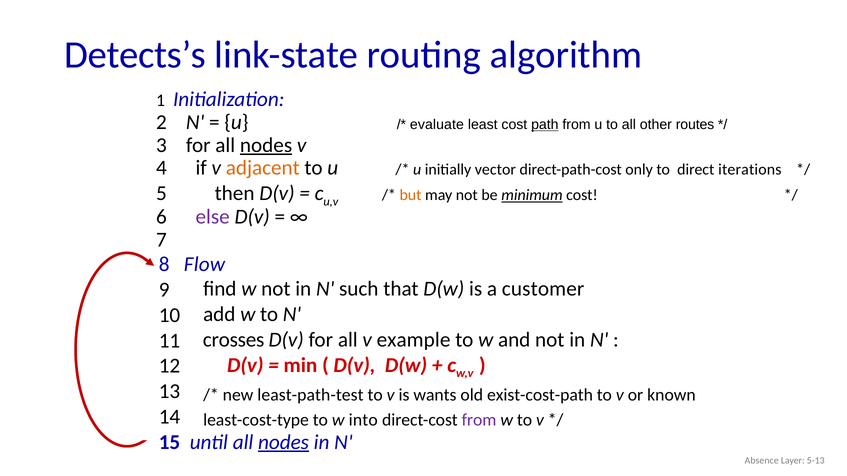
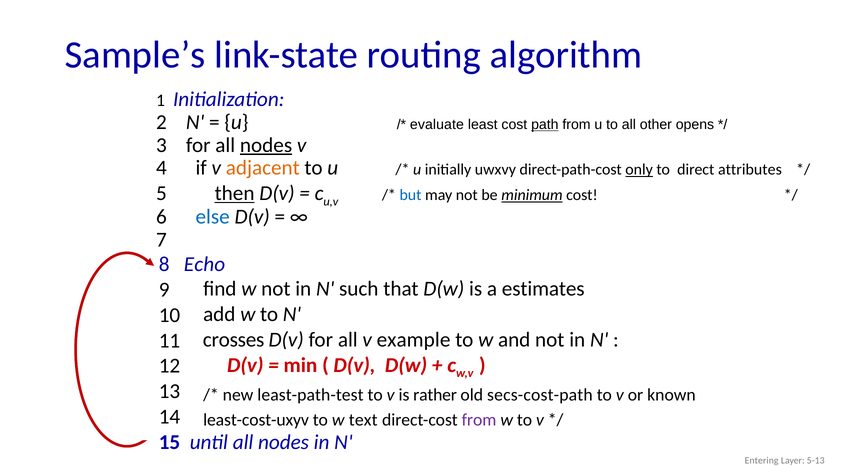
Detects’s: Detects’s -> Sample’s (135, 55)
routes: routes -> opens (695, 125)
vector: vector -> uwxvy (495, 170)
only underline: none -> present (639, 170)
iterations: iterations -> attributes (750, 170)
then underline: none -> present (235, 194)
but colour: orange -> blue (411, 195)
else colour: purple -> blue (213, 217)
Flow: Flow -> Echo (205, 265)
customer: customer -> estimates (543, 289)
wants: wants -> rather (435, 395)
exist-cost-path: exist-cost-path -> secs-cost-path (540, 395)
least-cost-type: least-cost-type -> least-cost-uxyv (256, 420)
into: into -> text (363, 420)
nodes underline: present -> none (284, 443)
Absence: Absence -> Entering (762, 461)
